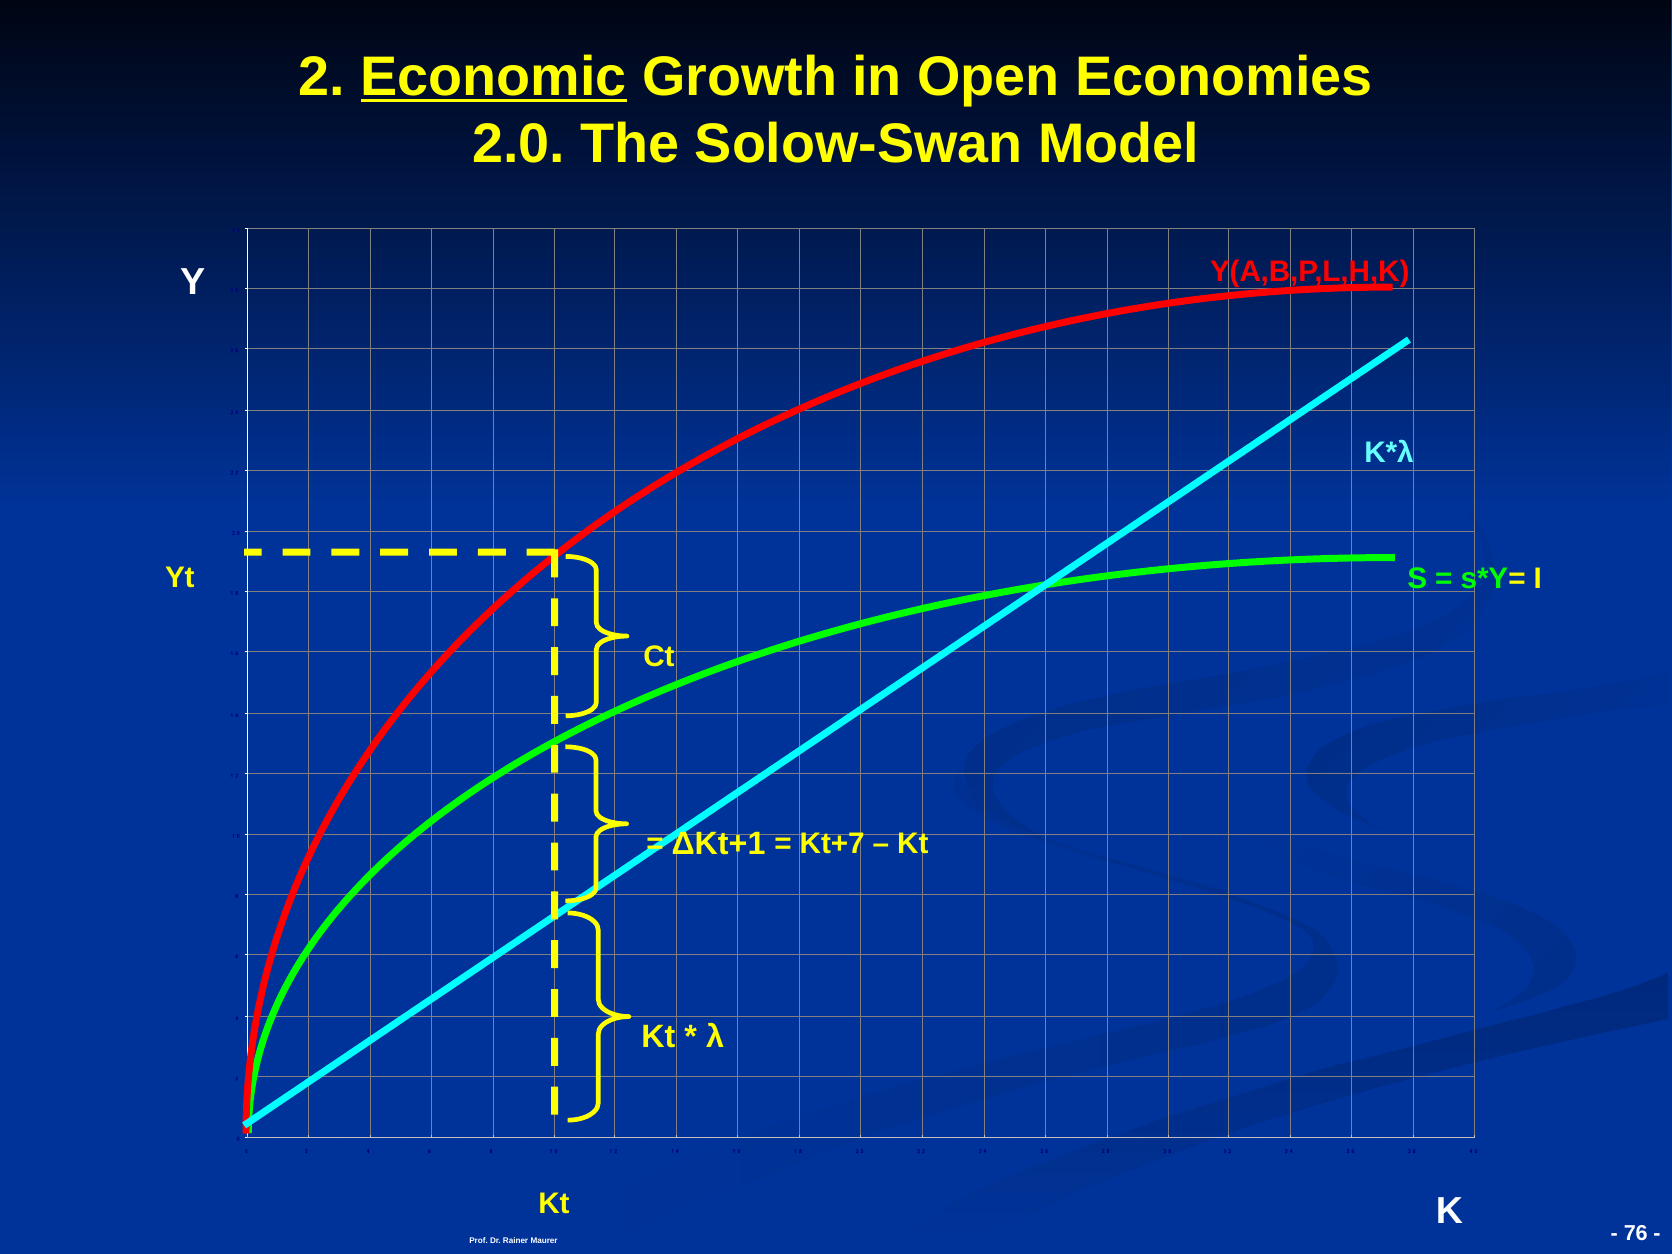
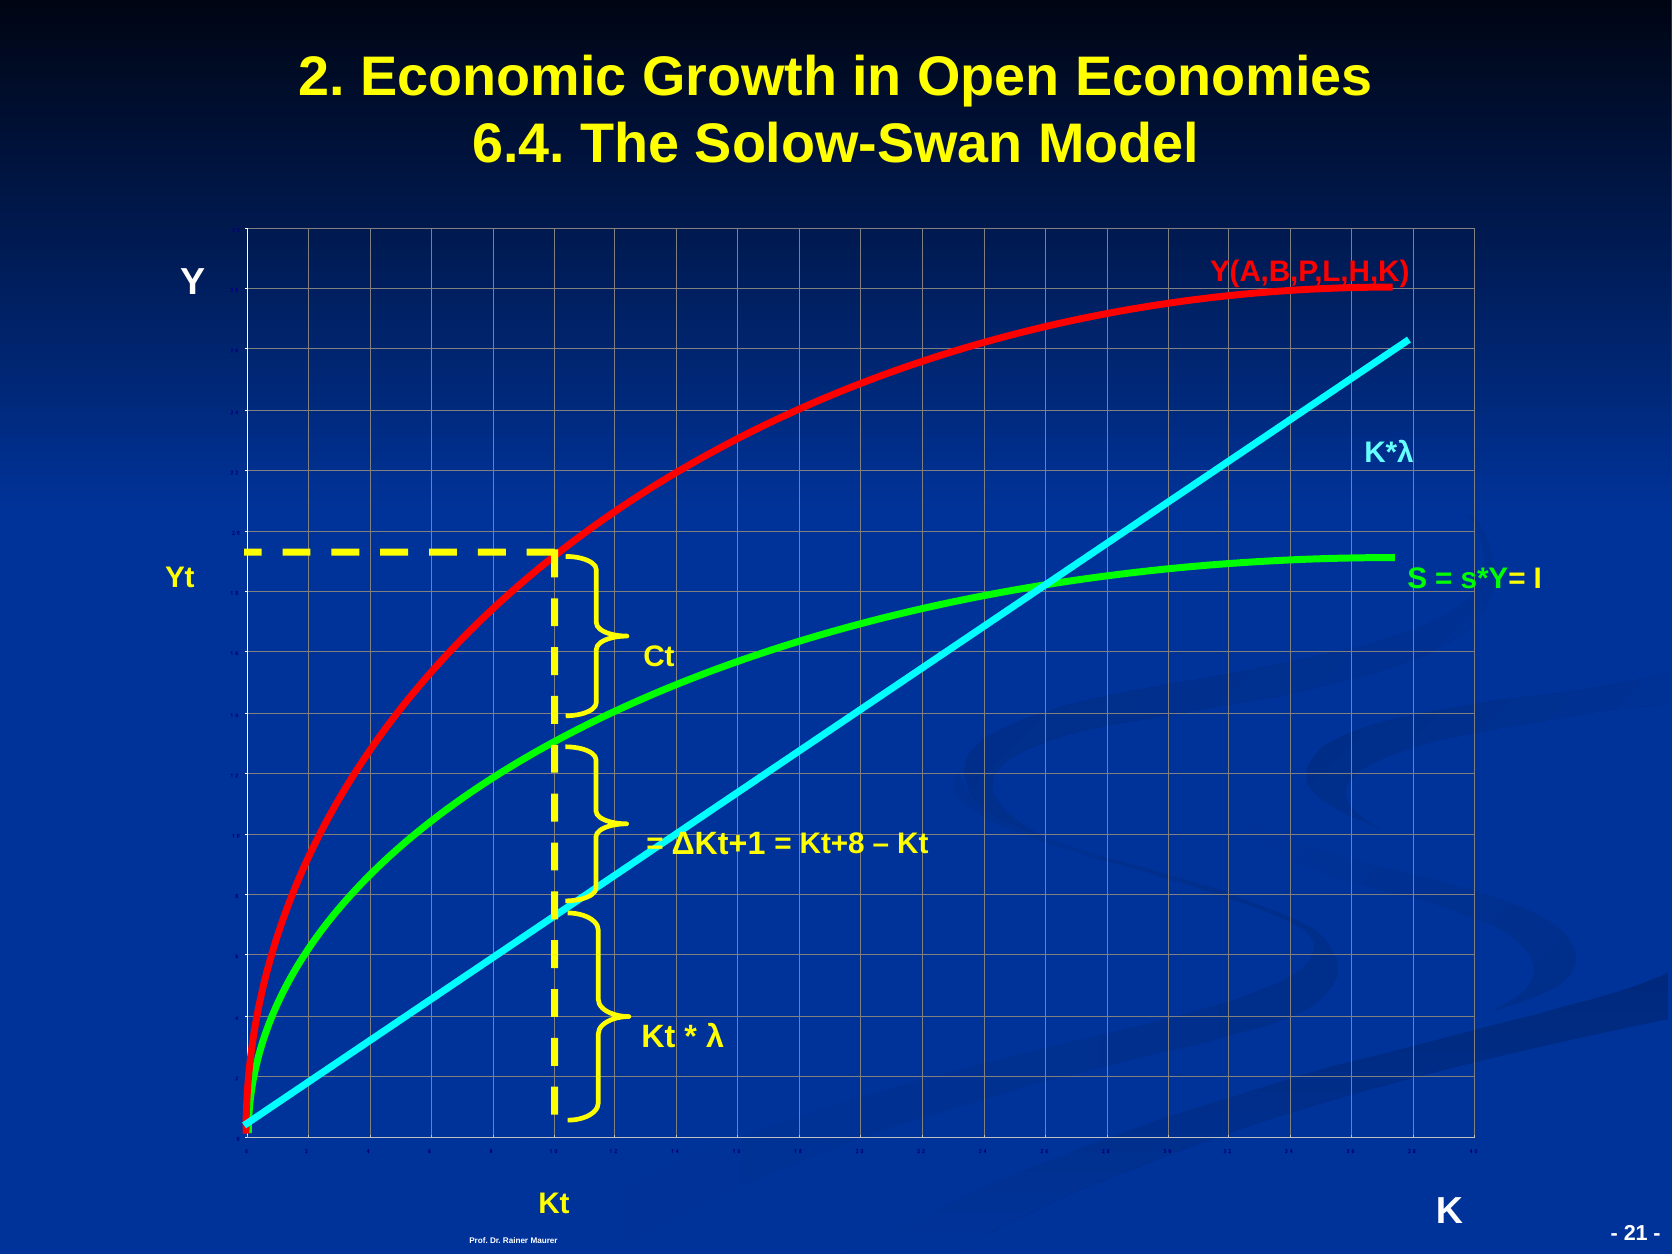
Economic underline: present -> none (494, 77)
2.0: 2.0 -> 6.4 (519, 144)
Kt+7: Kt+7 -> Kt+8 (832, 844)
76: 76 -> 21 (1636, 1233)
